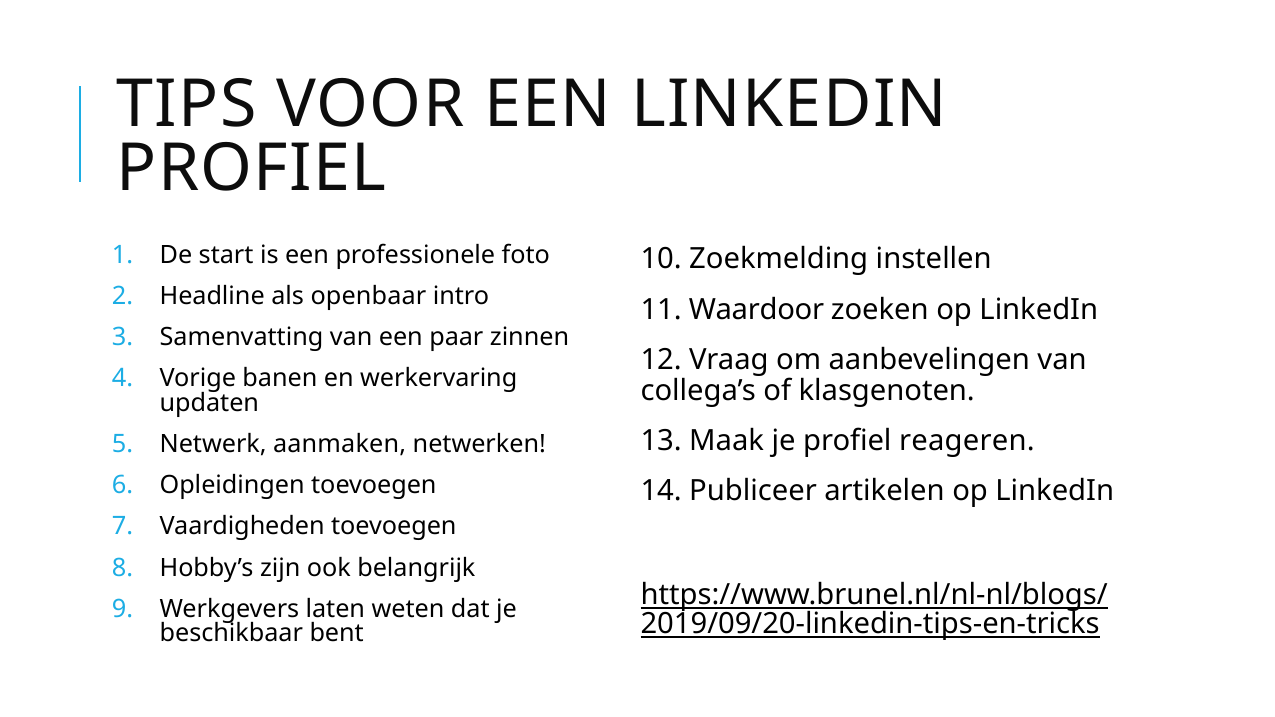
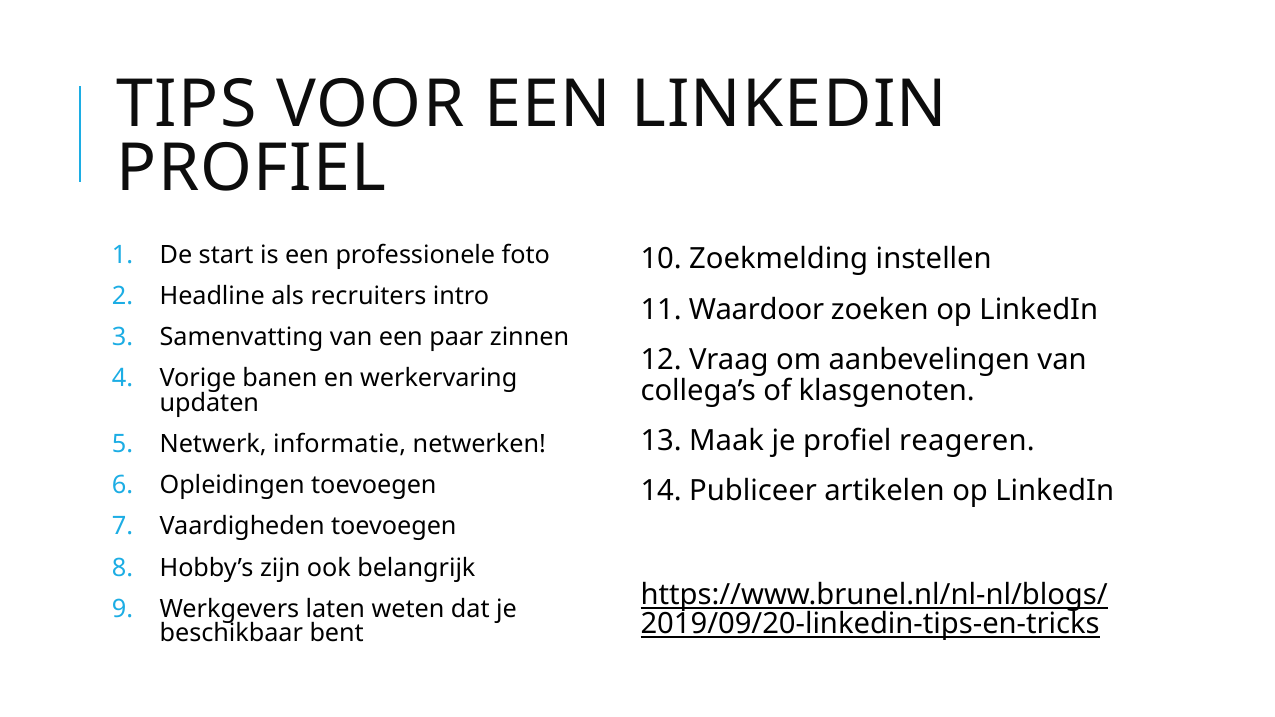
openbaar: openbaar -> recruiters (368, 296)
aanmaken: aanmaken -> informatie (340, 444)
